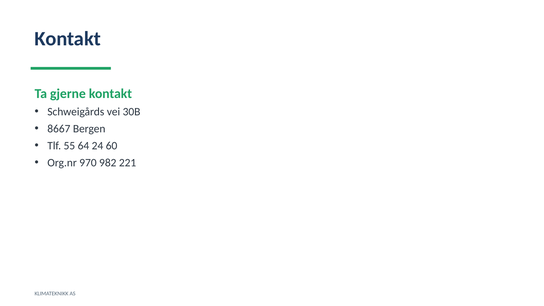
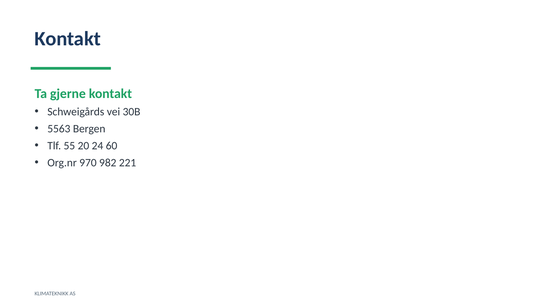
8667: 8667 -> 5563 (59, 129)
64: 64 -> 20 (83, 146)
